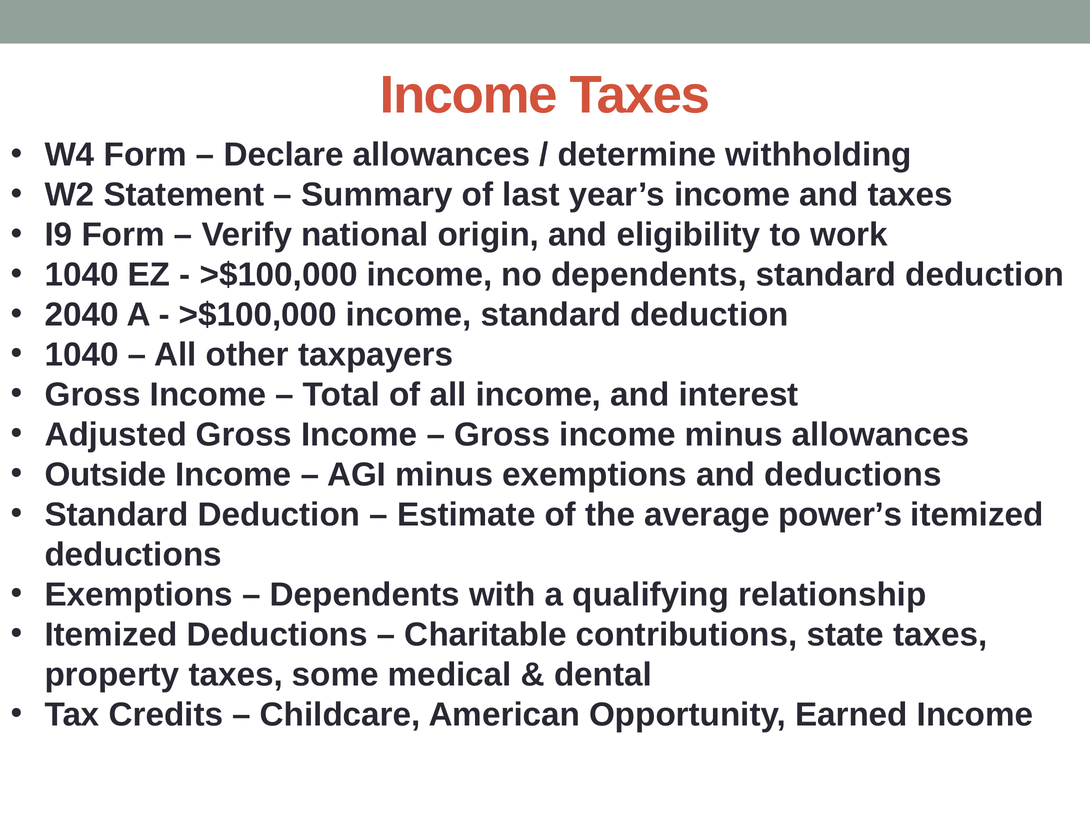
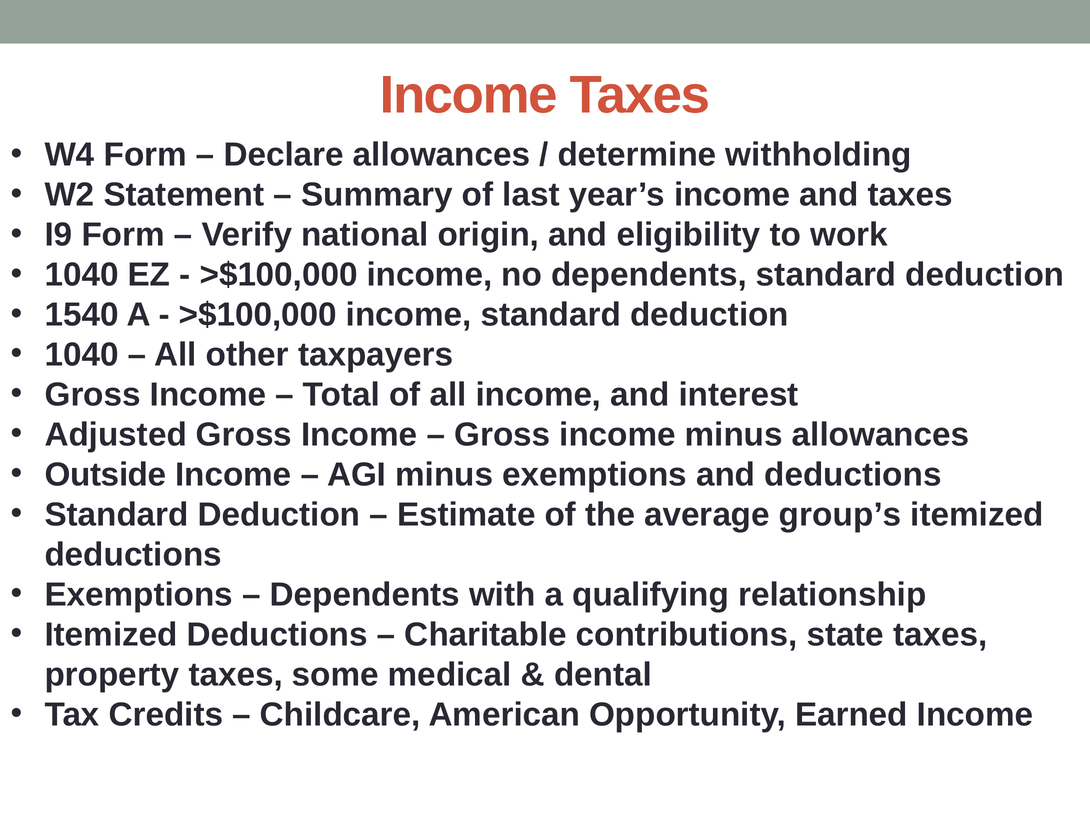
2040: 2040 -> 1540 (82, 315)
power’s: power’s -> group’s (840, 514)
